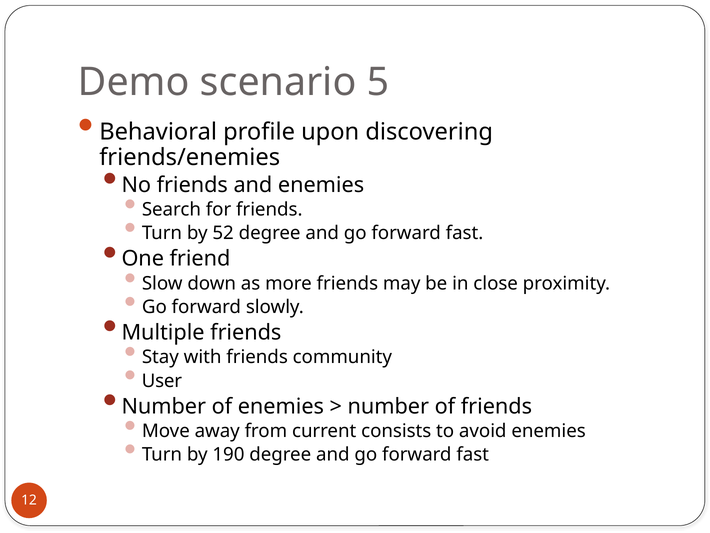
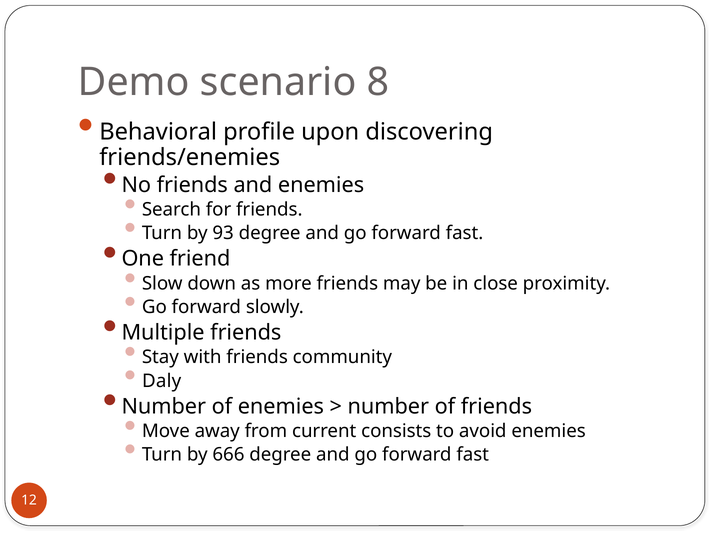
5: 5 -> 8 (378, 82)
52: 52 -> 93 (223, 233)
User: User -> Daly (162, 380)
190: 190 -> 666 (228, 454)
